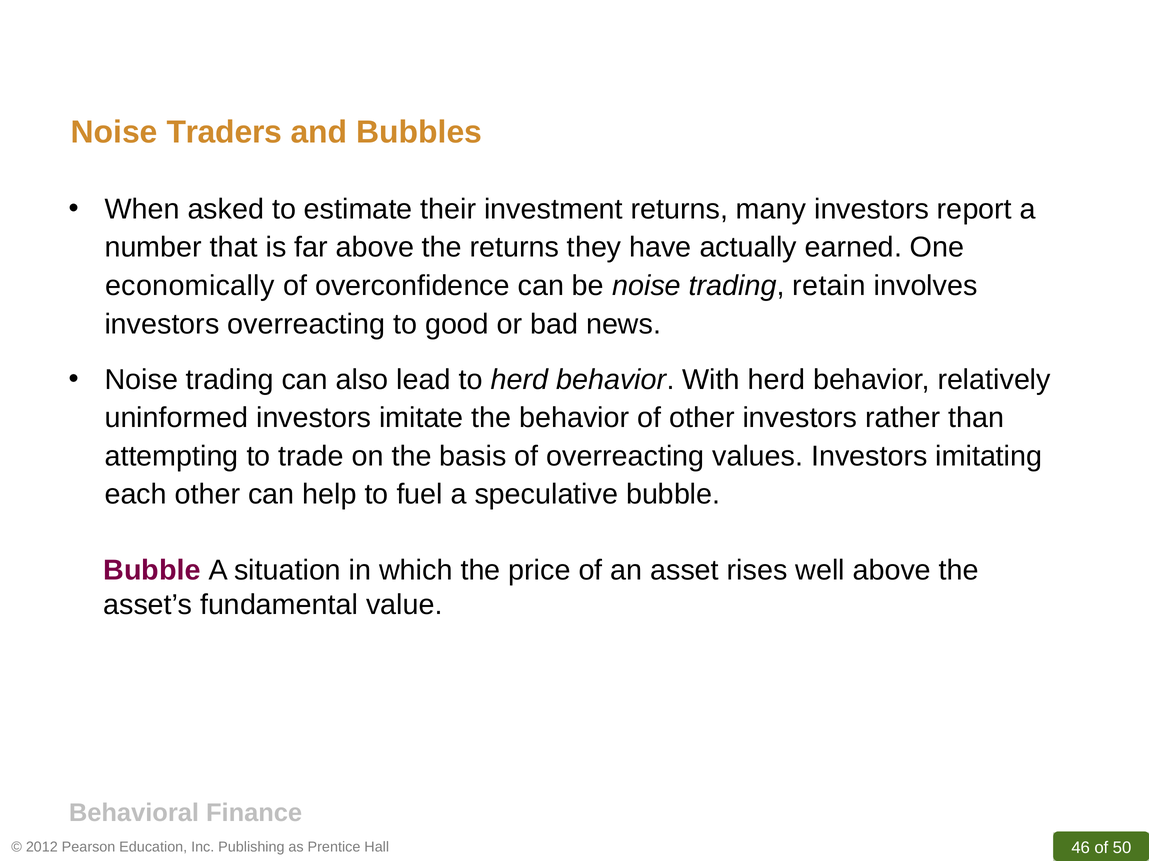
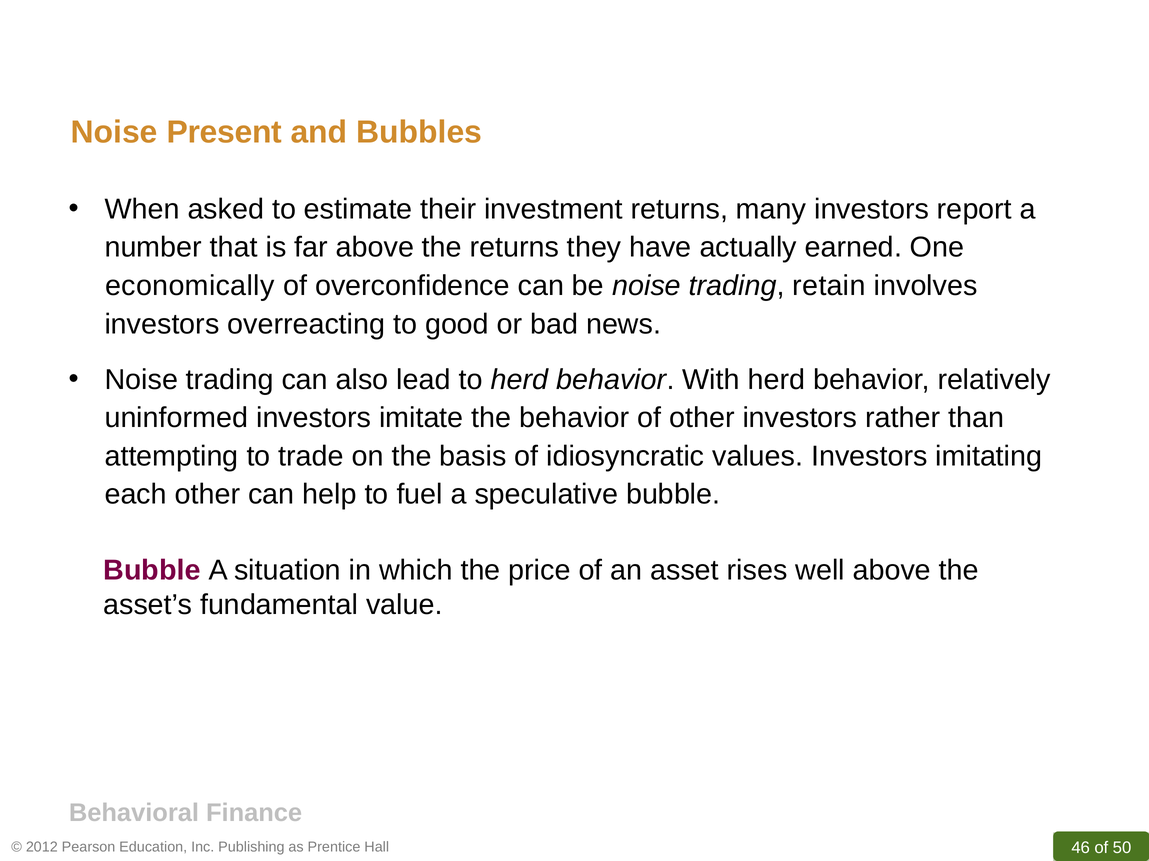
Traders: Traders -> Present (224, 132)
of overreacting: overreacting -> idiosyncratic (625, 457)
